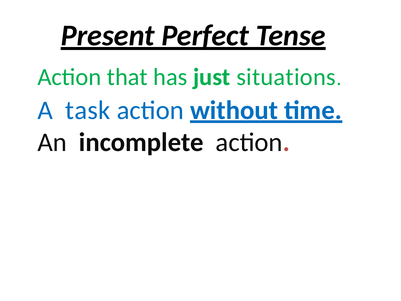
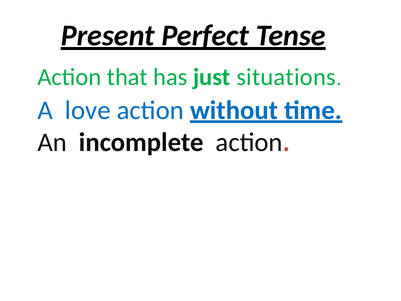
task: task -> love (88, 110)
